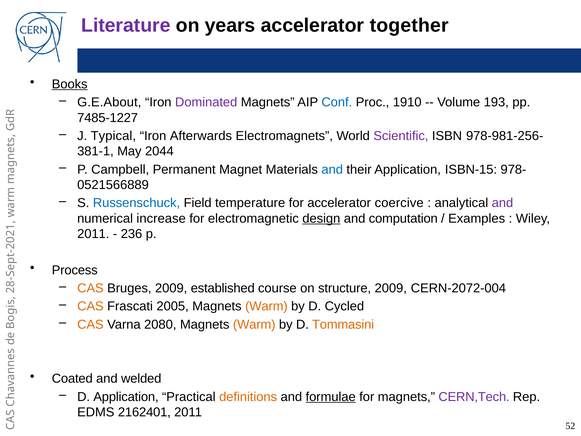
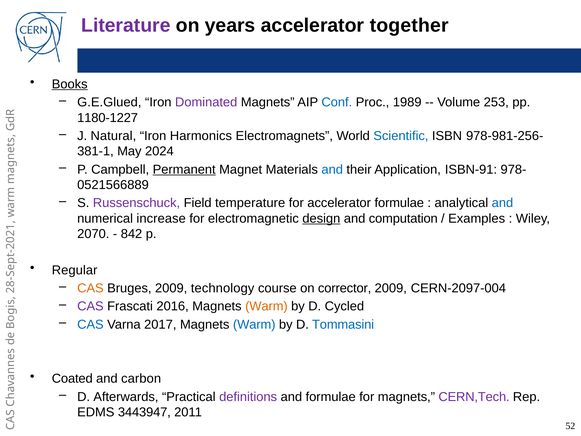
G.E.About: G.E.About -> G.E.Glued (109, 102)
1910: 1910 -> 1989 (407, 102)
193: 193 -> 253 (496, 102)
7485-1227: 7485-1227 -> 1180-1227 (108, 118)
Typical: Typical -> Natural (113, 136)
Afterwards: Afterwards -> Harmonics (201, 136)
Scientific colour: purple -> blue (401, 136)
2044: 2044 -> 2024 (159, 151)
Permanent underline: none -> present (184, 169)
ISBN-15: ISBN-15 -> ISBN-91 (471, 169)
Russenschuck colour: blue -> purple (137, 203)
accelerator coercive: coercive -> formulae (399, 203)
and colour: purple -> blue (503, 203)
2011: 2011 -> 2070 (93, 234)
236: 236 -> 842 (132, 234)
Process: Process -> Regular (75, 270)
established: established -> technology (223, 288)
structure: structure -> corrector (345, 288)
CERN-2072-004: CERN-2072-004 -> CERN-2097-004 (458, 288)
CAS colour: orange -> purple (90, 306)
2005: 2005 -> 2016 (173, 306)
CAS colour: orange -> blue (90, 324)
2080: 2080 -> 2017 (160, 324)
Warm colour: orange -> blue (254, 324)
Tommasini colour: orange -> blue (343, 324)
welded: welded -> carbon (141, 378)
D Application: Application -> Afterwards (126, 397)
definitions colour: orange -> purple (248, 397)
formulae underline: present -> none (331, 397)
2162401: 2162401 -> 3443947 (144, 412)
